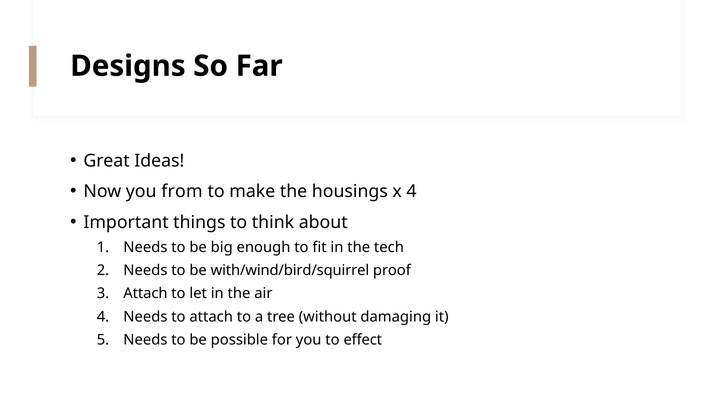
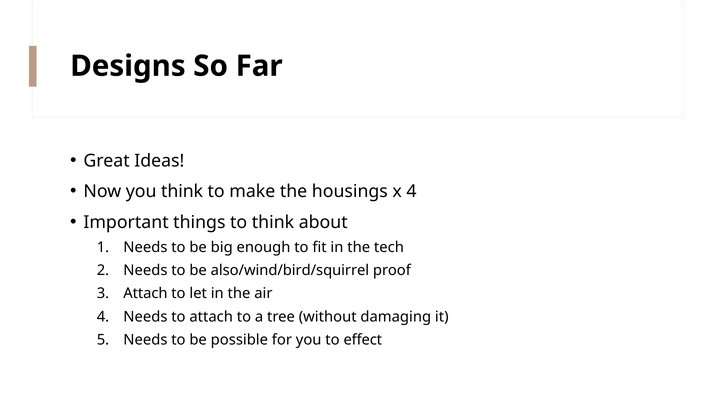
you from: from -> think (182, 192)
with/wind/bird/squirrel: with/wind/bird/squirrel -> also/wind/bird/squirrel (290, 270)
